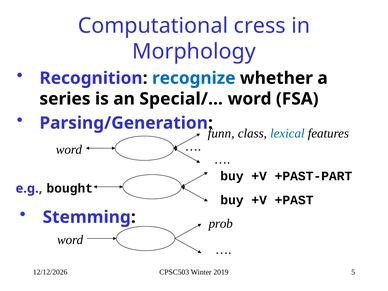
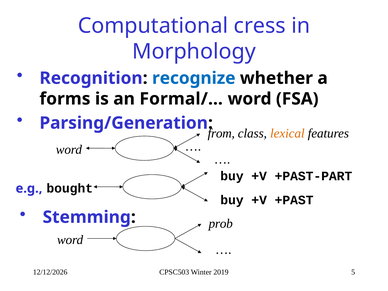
series: series -> forms (65, 99)
Special/…: Special/… -> Formal/… (181, 99)
funn: funn -> from (221, 133)
lexical colour: blue -> orange (287, 133)
